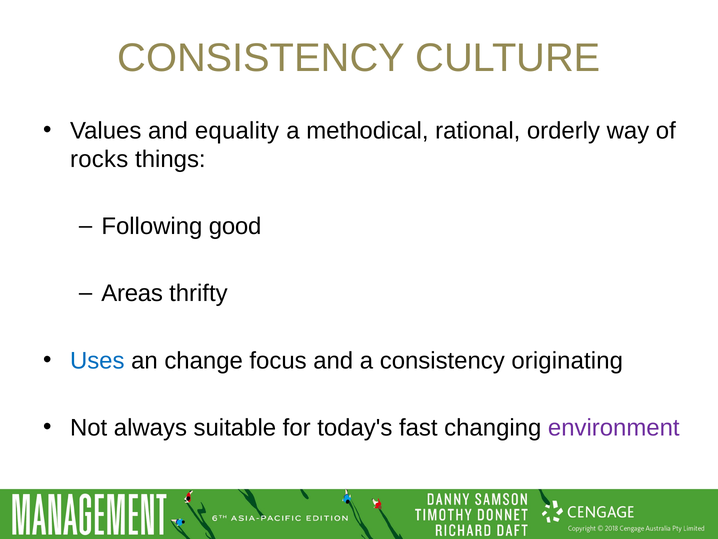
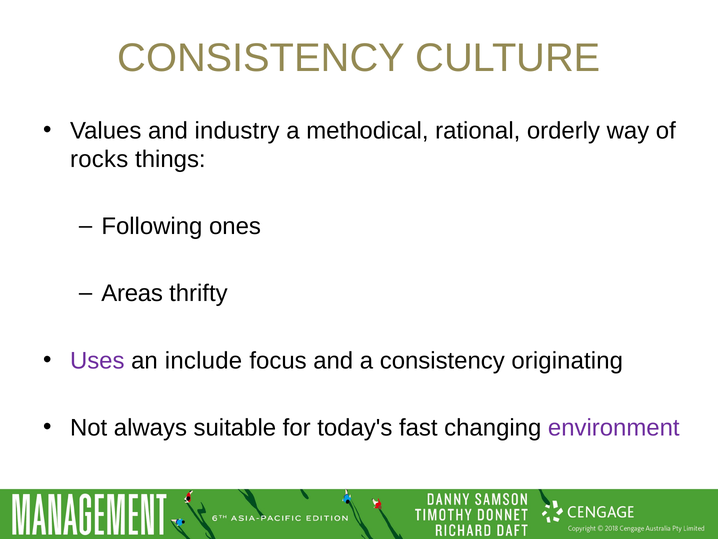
equality: equality -> industry (237, 131)
good: good -> ones (235, 226)
Uses colour: blue -> purple (97, 360)
change: change -> include (204, 360)
